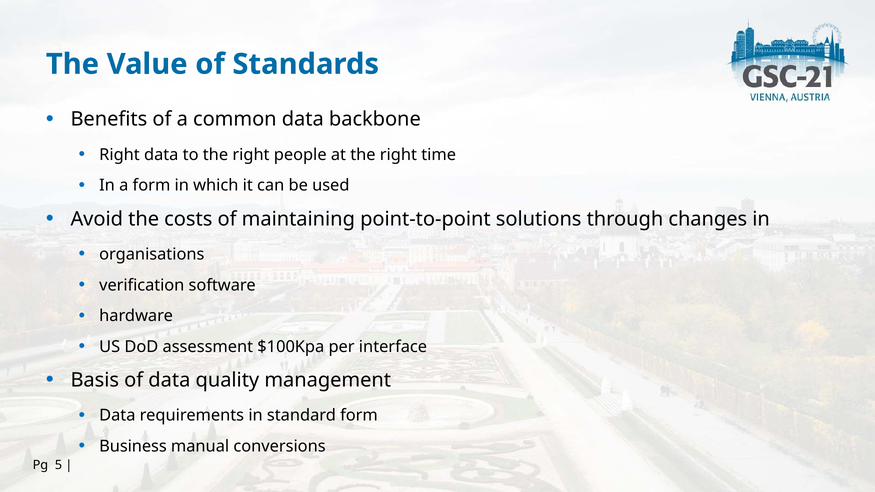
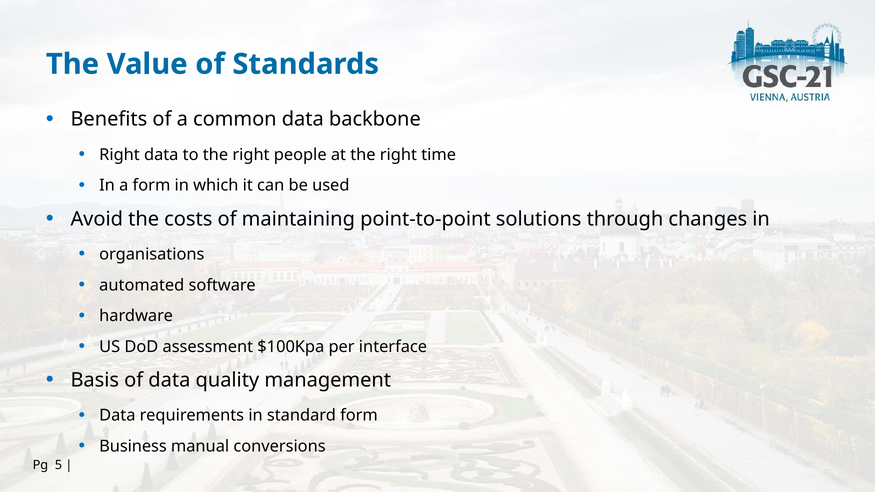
verification: verification -> automated (142, 285)
